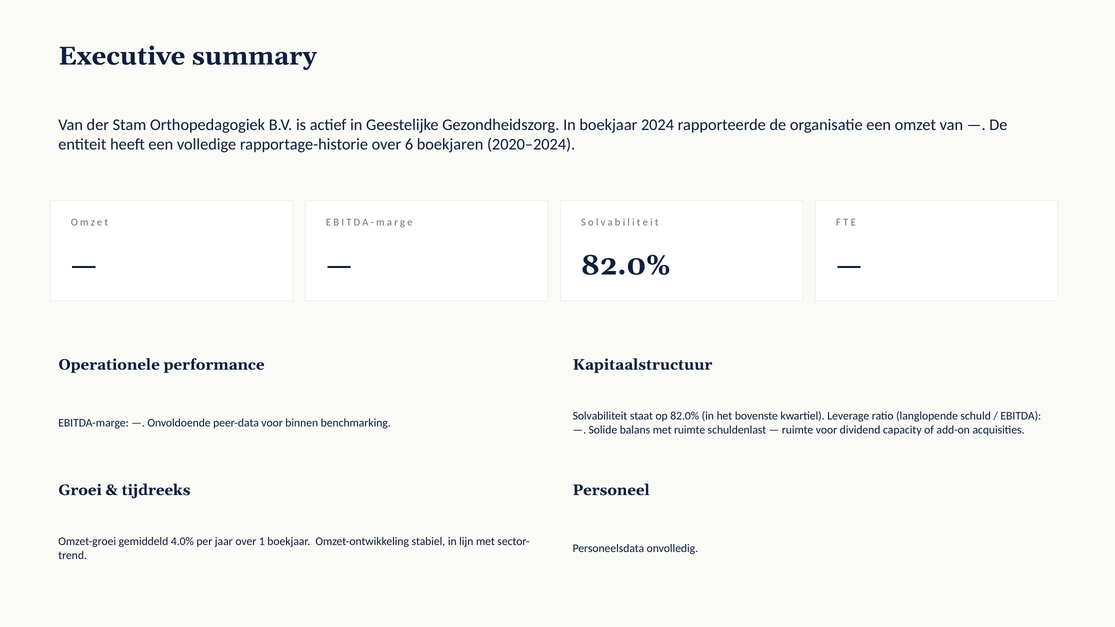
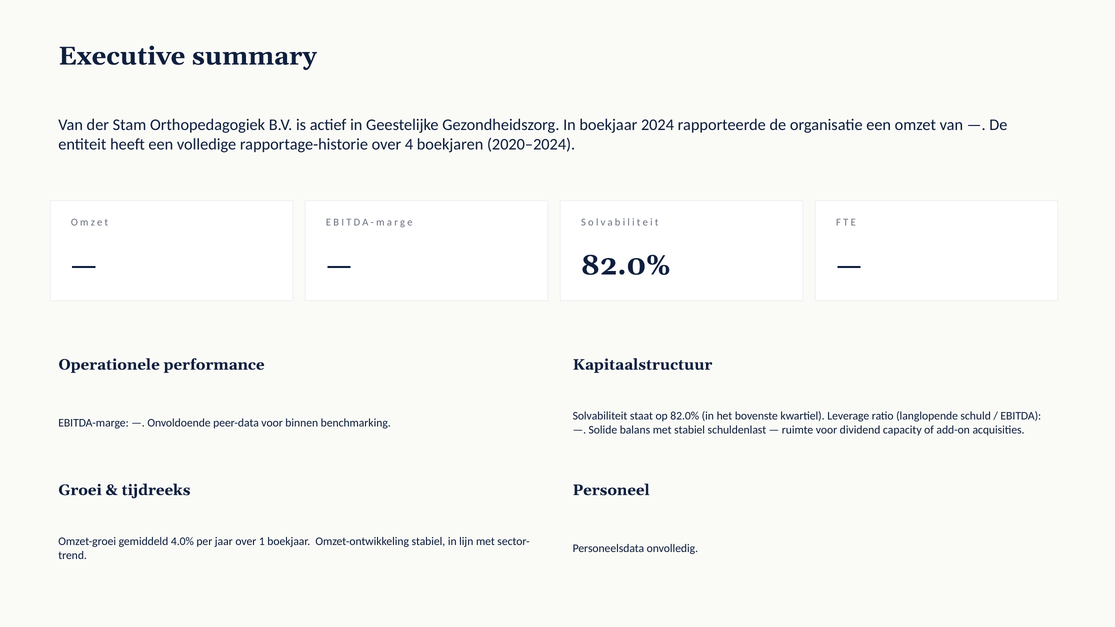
6: 6 -> 4 (409, 145)
met ruimte: ruimte -> stabiel (690, 430)
